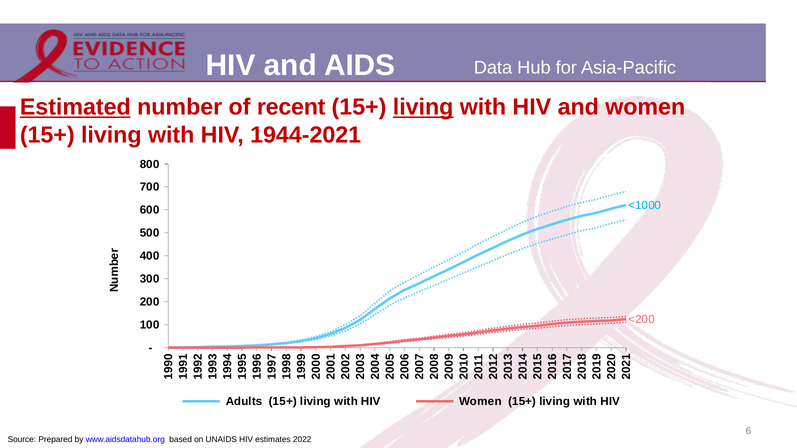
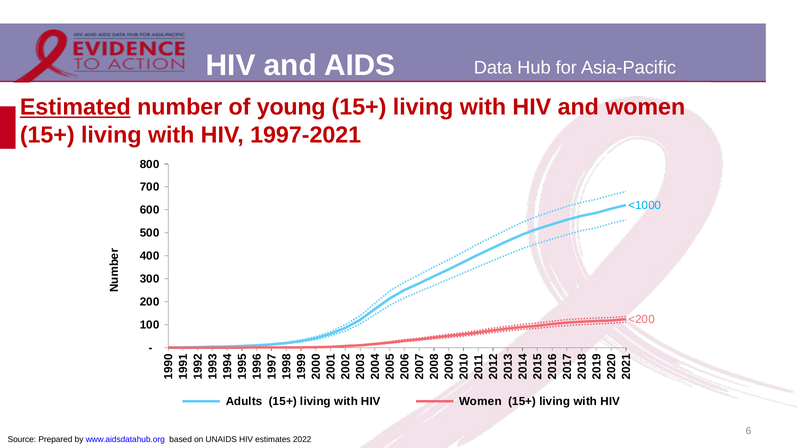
recent: recent -> young (291, 107)
living underline: present -> none (423, 107)
1944-2021: 1944-2021 -> 1997-2021 (306, 135)
